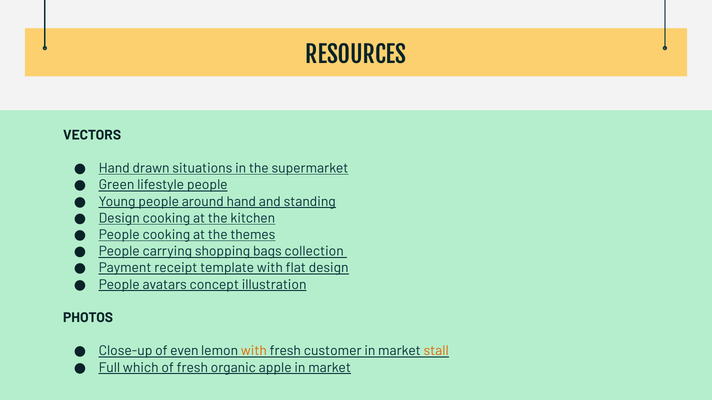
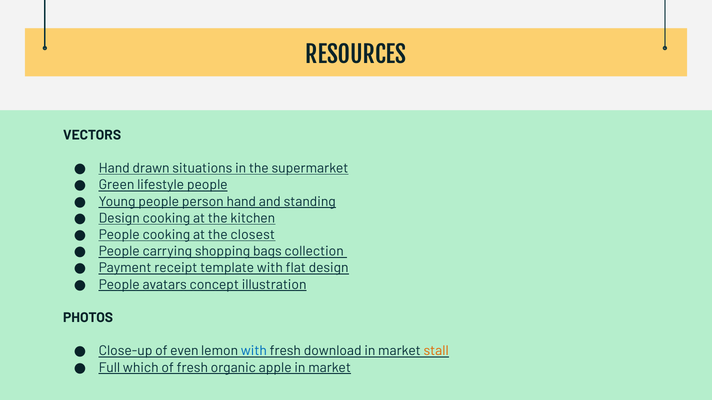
around: around -> person (203, 202)
themes: themes -> closest (253, 235)
with colour: orange -> blue (254, 351)
customer: customer -> download (333, 351)
